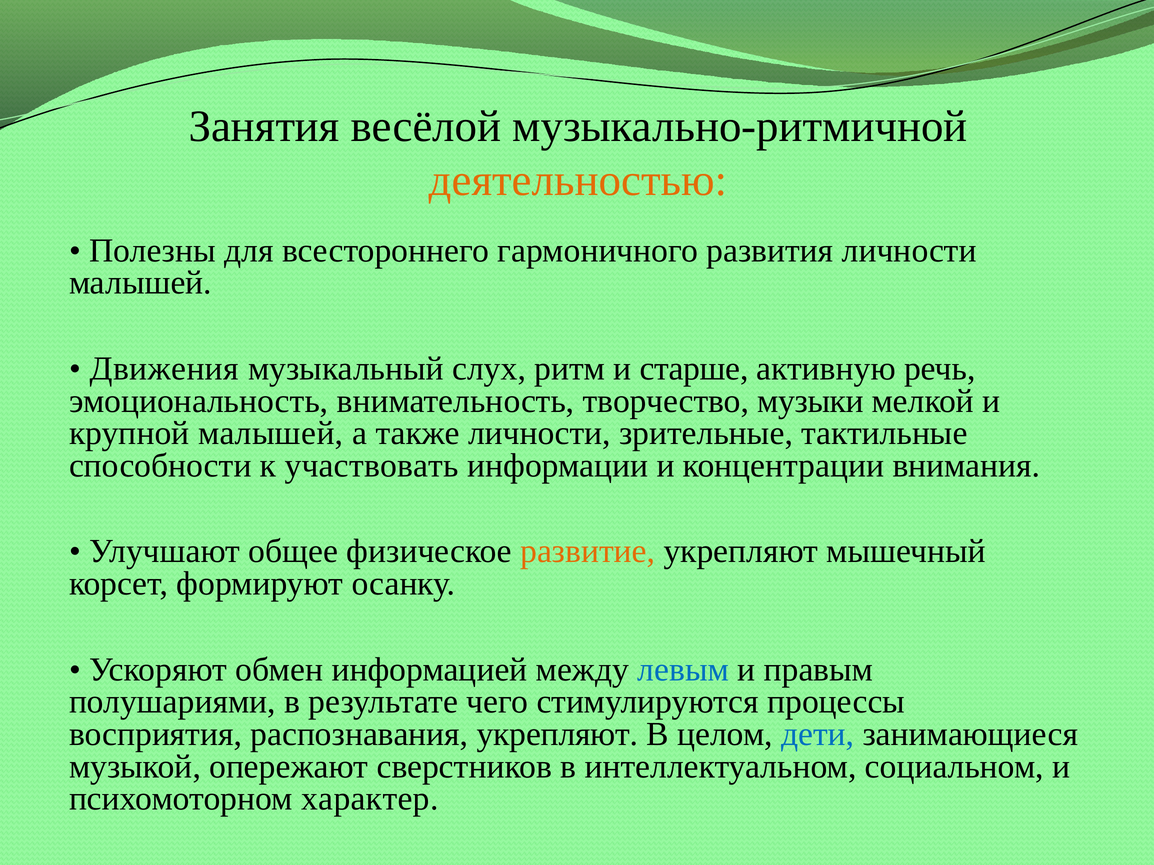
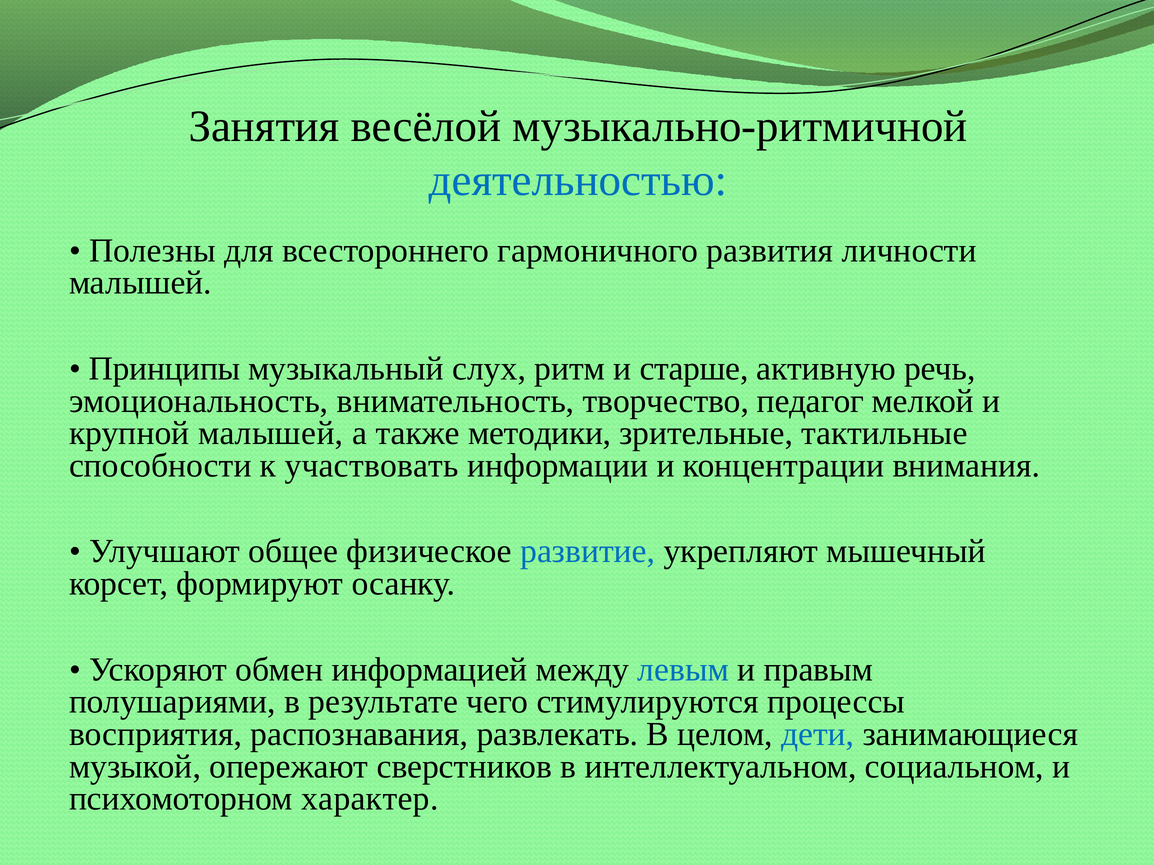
деятельностью colour: orange -> blue (578, 181)
Движения: Движения -> Принципы (165, 369)
музыки: музыки -> педагог (811, 401)
также личности: личности -> методики (540, 433)
развитие colour: orange -> blue (588, 552)
распознавания укрепляют: укрепляют -> развлекать (557, 735)
